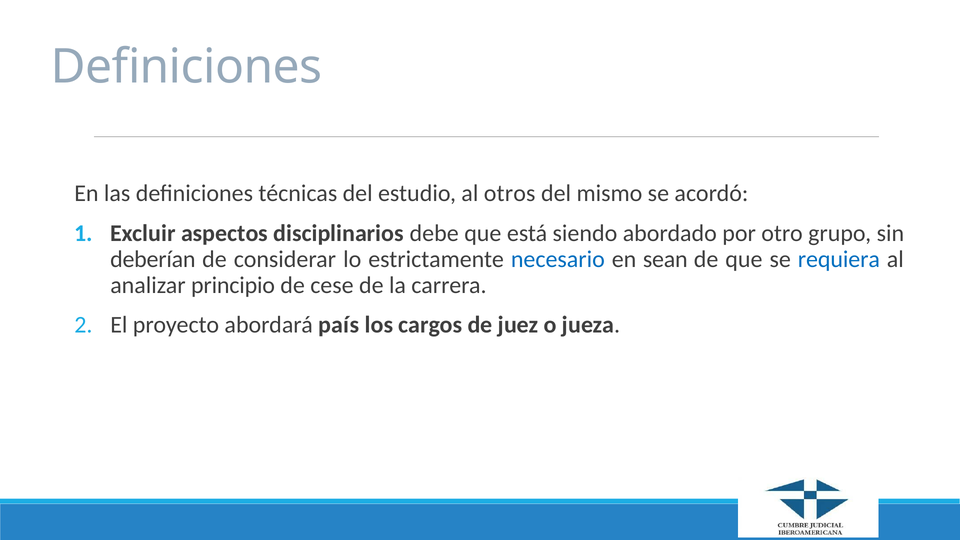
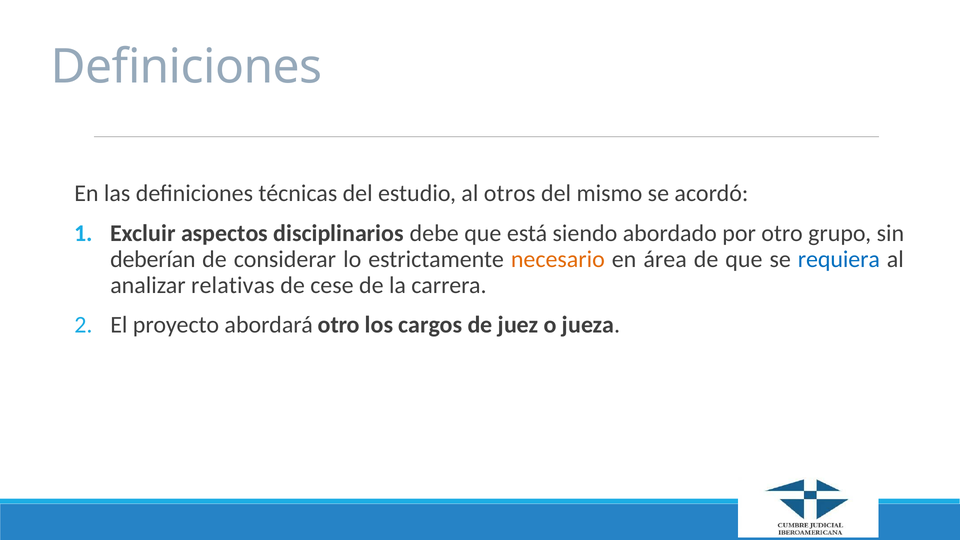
necesario colour: blue -> orange (558, 259)
sean: sean -> área (665, 259)
principio: principio -> relativas (233, 285)
abordará país: país -> otro (339, 325)
